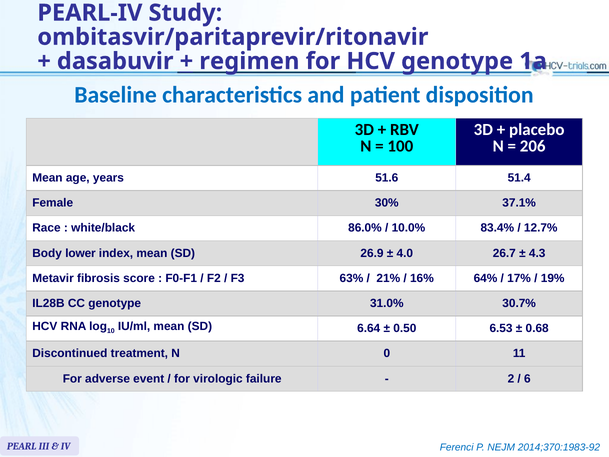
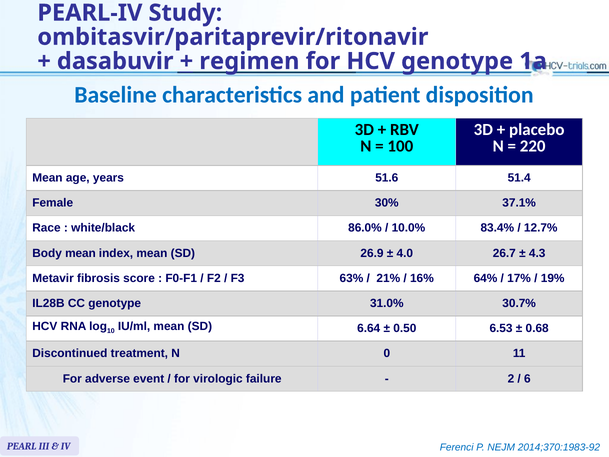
206: 206 -> 220 (533, 146)
Body lower: lower -> mean (80, 253)
